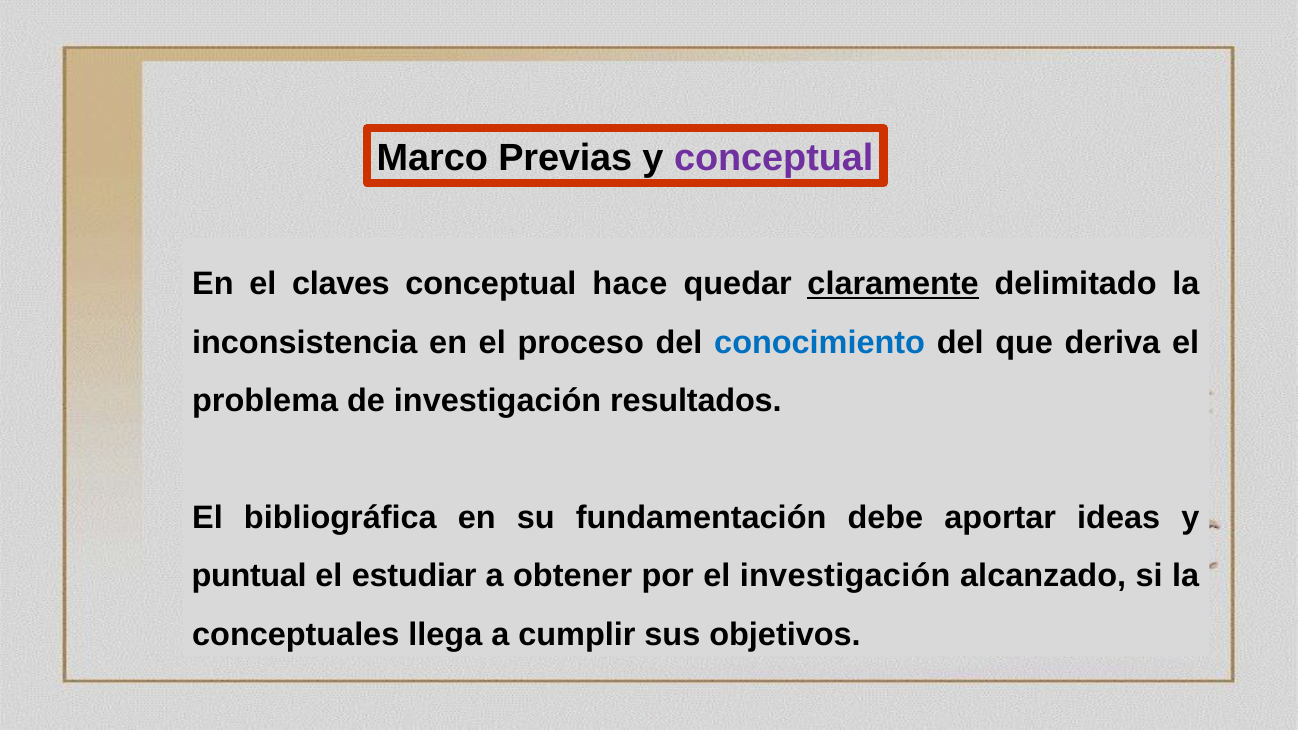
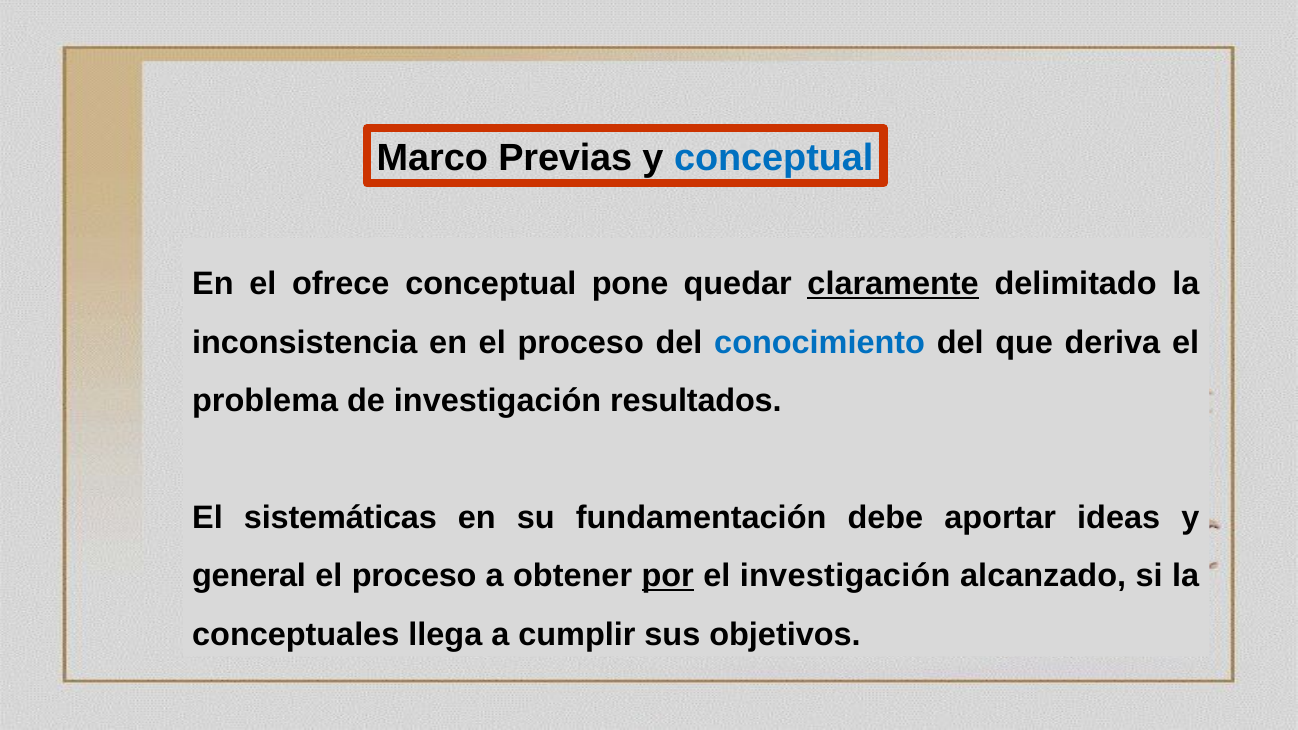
conceptual colour: purple -> blue (774, 158)
claves: claves -> ofrece (341, 284)
hace: hace -> pone (630, 284)
bibliográfica: bibliográfica -> sistemáticas (340, 518)
puntual: puntual -> general (249, 576)
estudiar: estudiar -> proceso (414, 576)
por underline: none -> present (668, 576)
